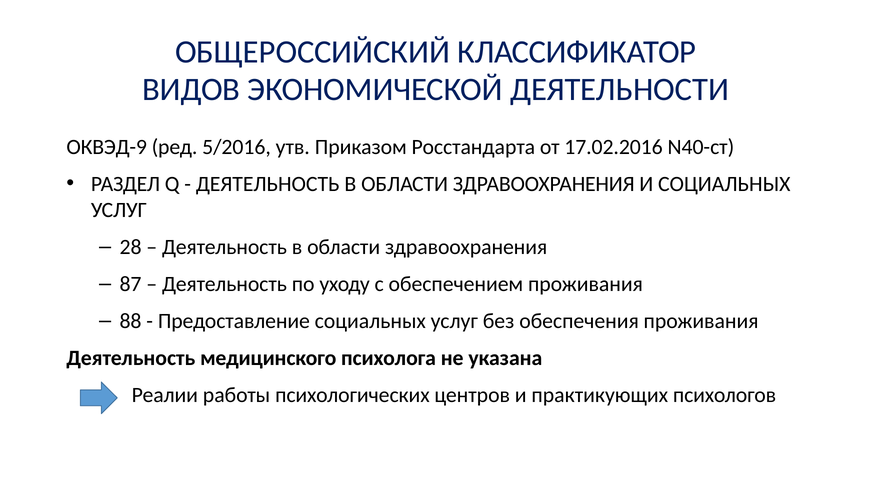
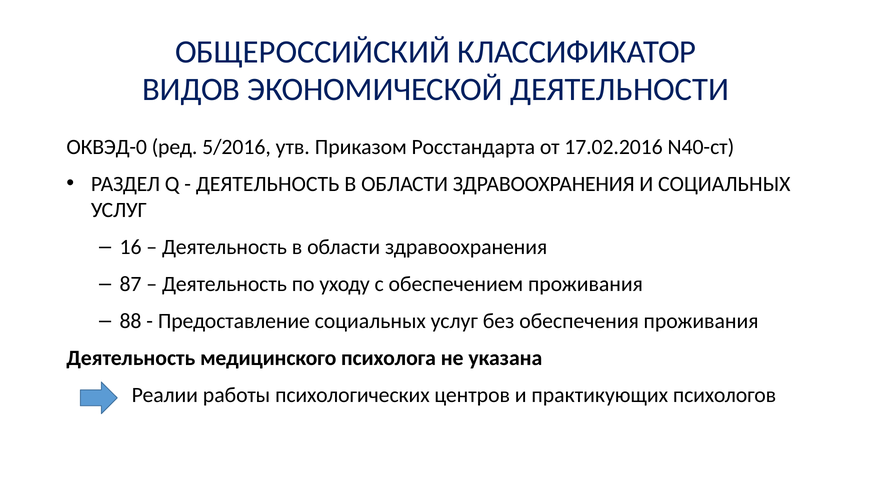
ОКВЭД-9: ОКВЭД-9 -> ОКВЭД-0 (107, 147)
28: 28 -> 16 (131, 247)
